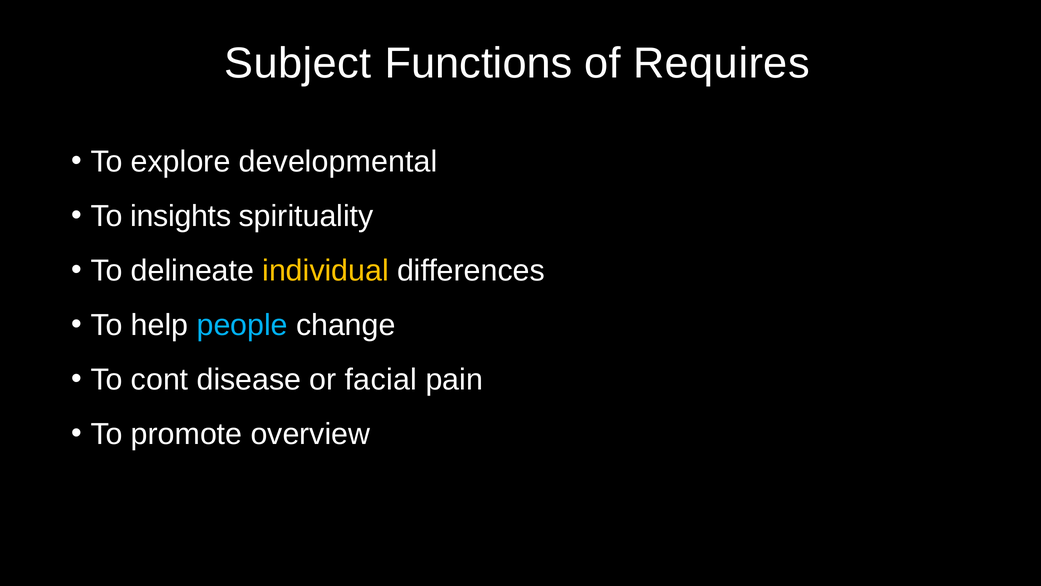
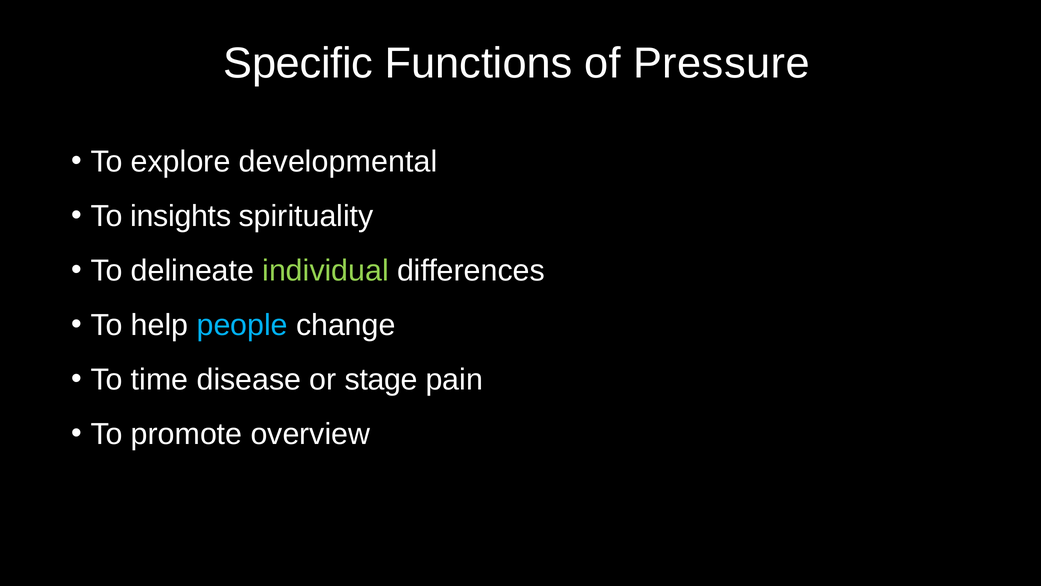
Subject: Subject -> Specific (298, 64)
Requires: Requires -> Pressure (721, 64)
individual colour: yellow -> light green (326, 270)
cont: cont -> time (160, 379)
facial: facial -> stage (381, 379)
